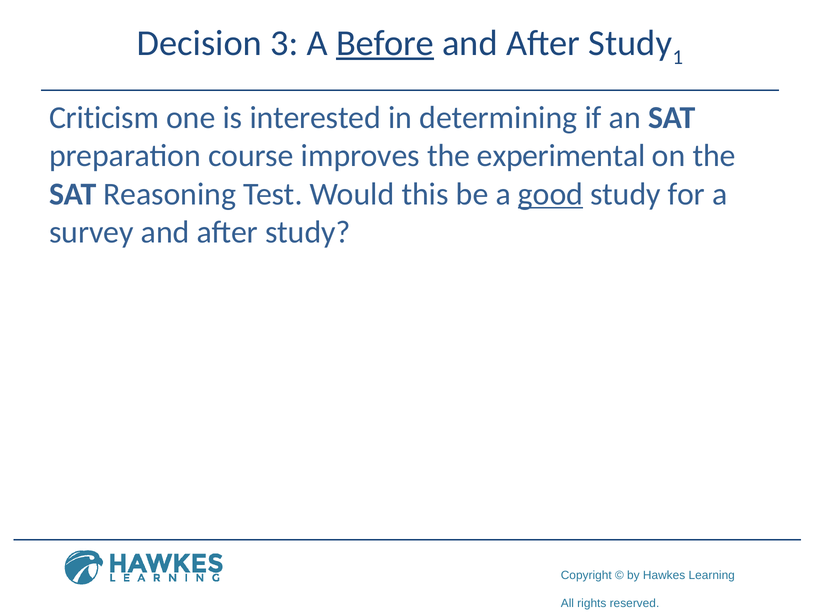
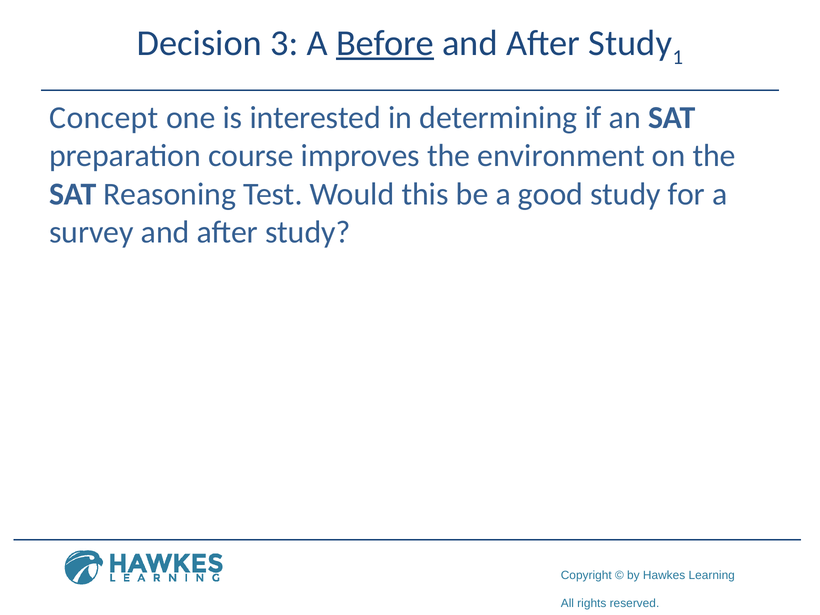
Criticism: Criticism -> Concept (104, 118)
experimental: experimental -> environment (561, 156)
good underline: present -> none (551, 194)
